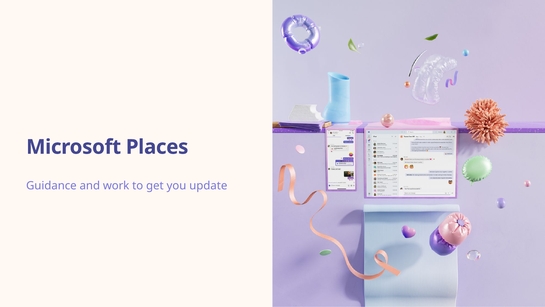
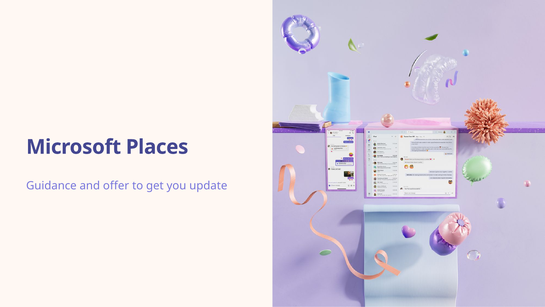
work: work -> offer (116, 185)
